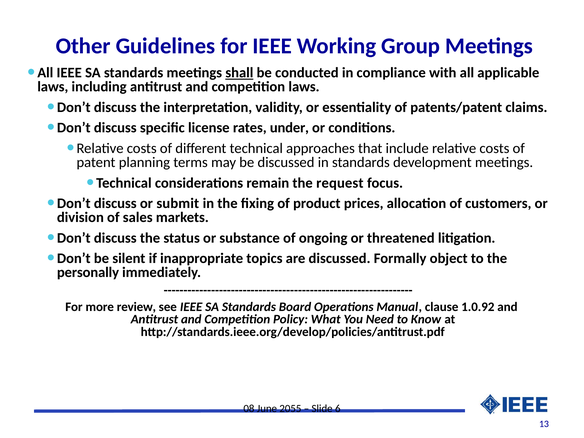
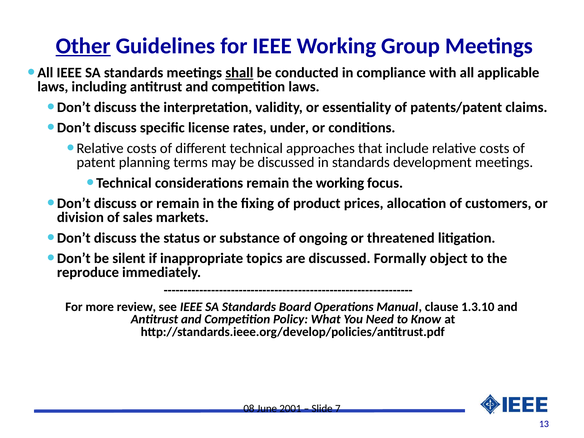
Other underline: none -> present (83, 46)
the request: request -> working (340, 183)
or submit: submit -> remain (178, 203)
personally: personally -> reproduce (88, 272)
1.0.92: 1.0.92 -> 1.3.10 (478, 307)
2055: 2055 -> 2001 (290, 408)
6: 6 -> 7 (338, 408)
